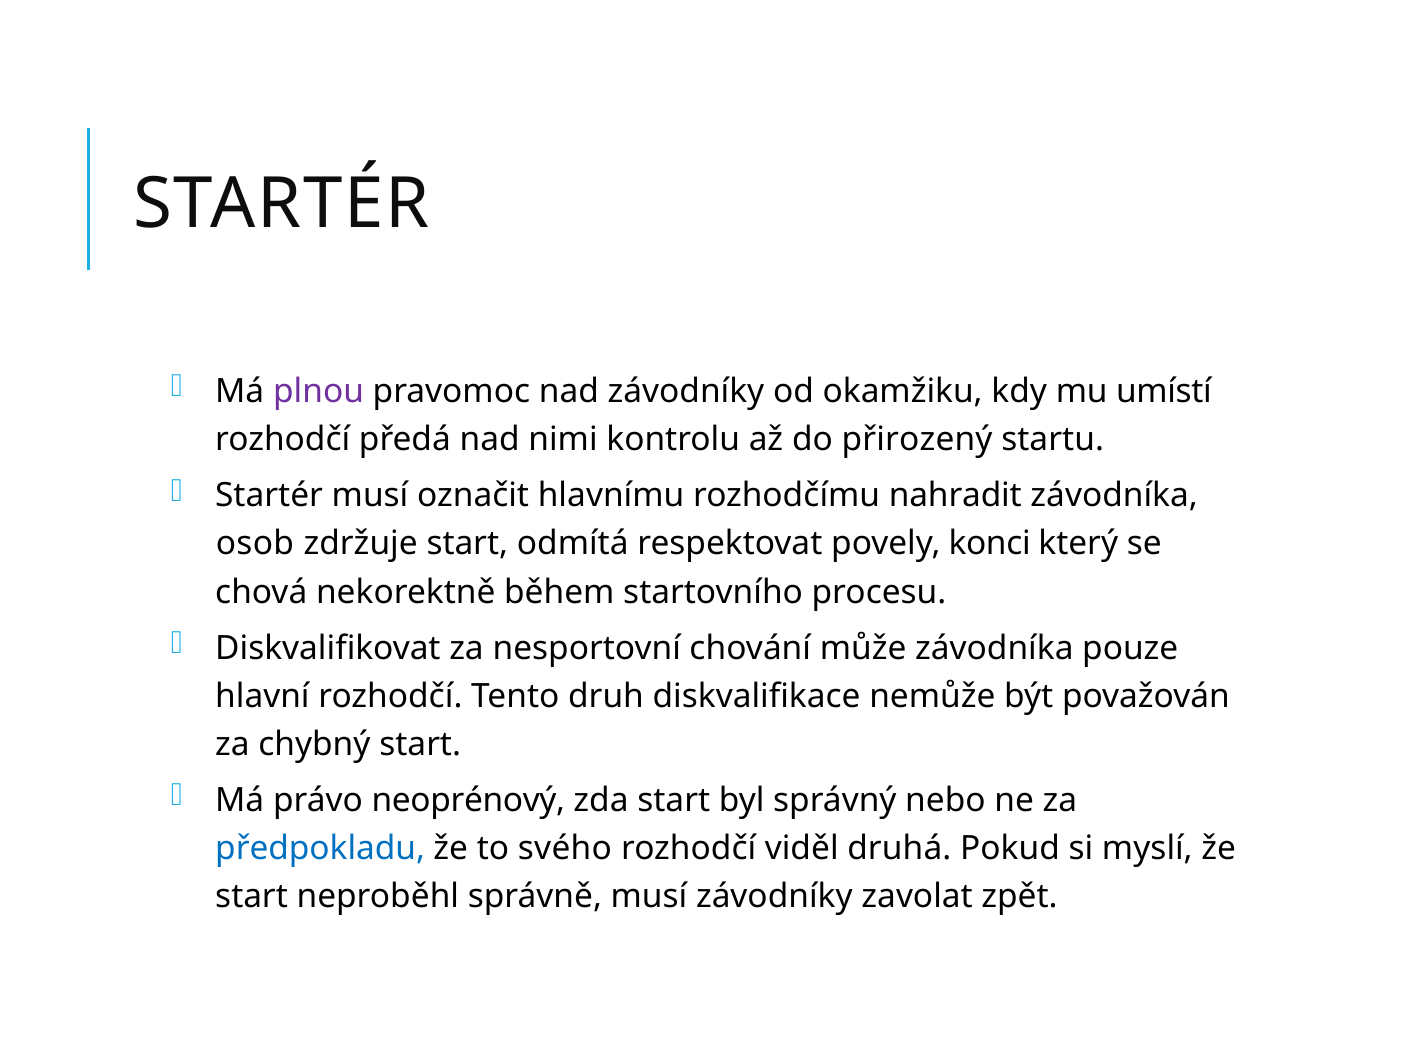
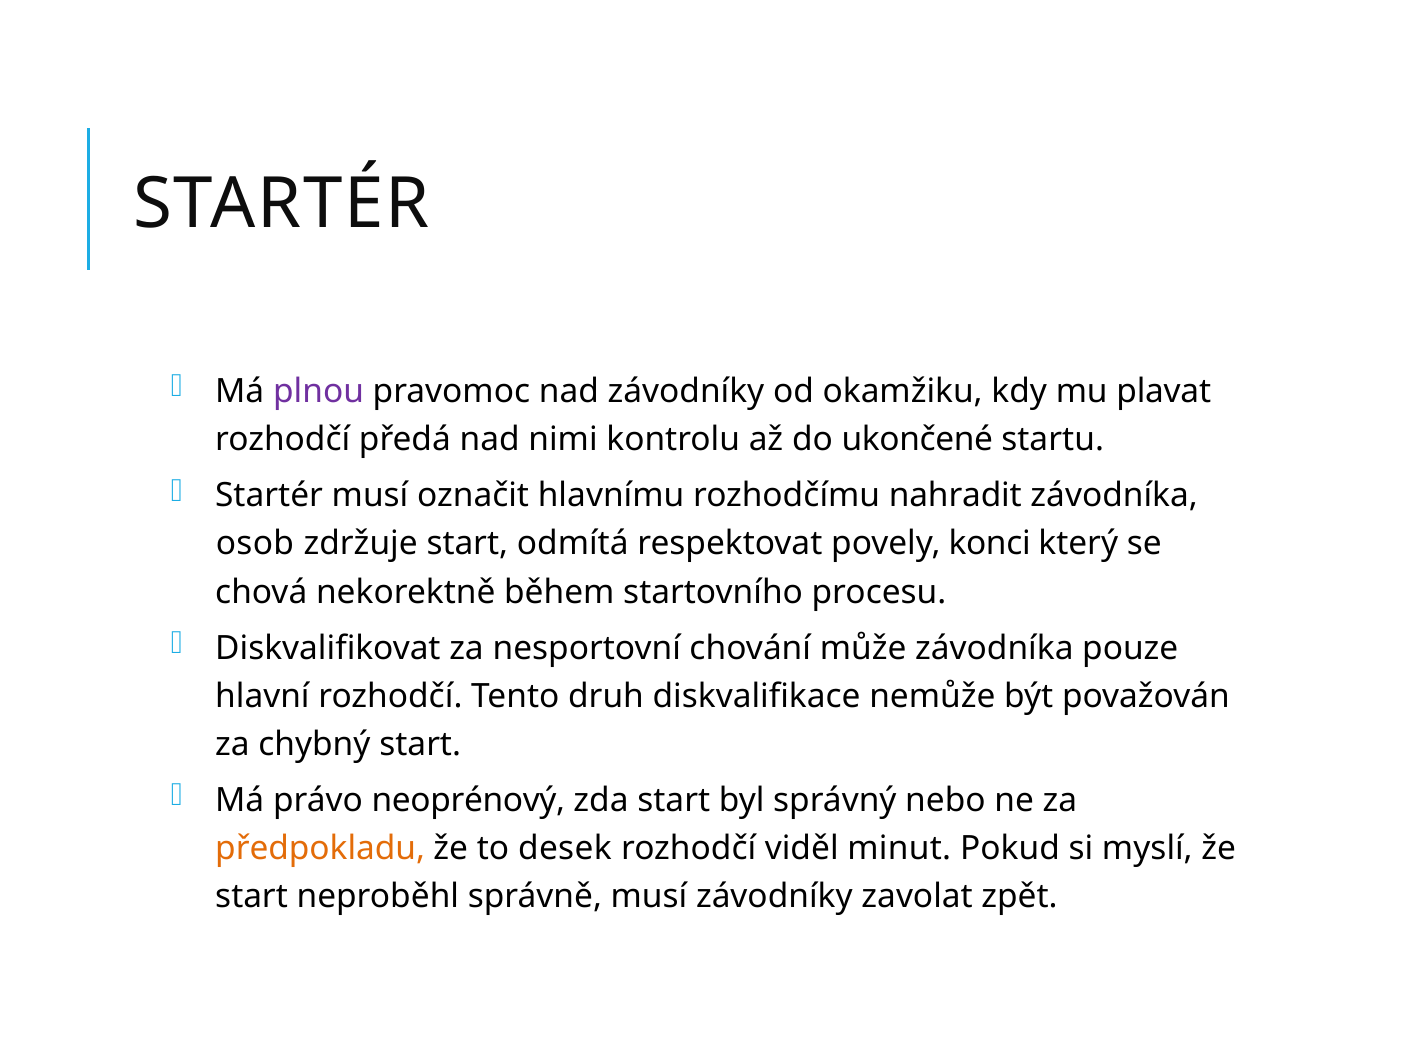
umístí: umístí -> plavat (1164, 392)
přirozený: přirozený -> ukončené (917, 440)
předpokladu colour: blue -> orange (320, 849)
svého: svého -> desek (565, 849)
druhá: druhá -> minut (899, 849)
